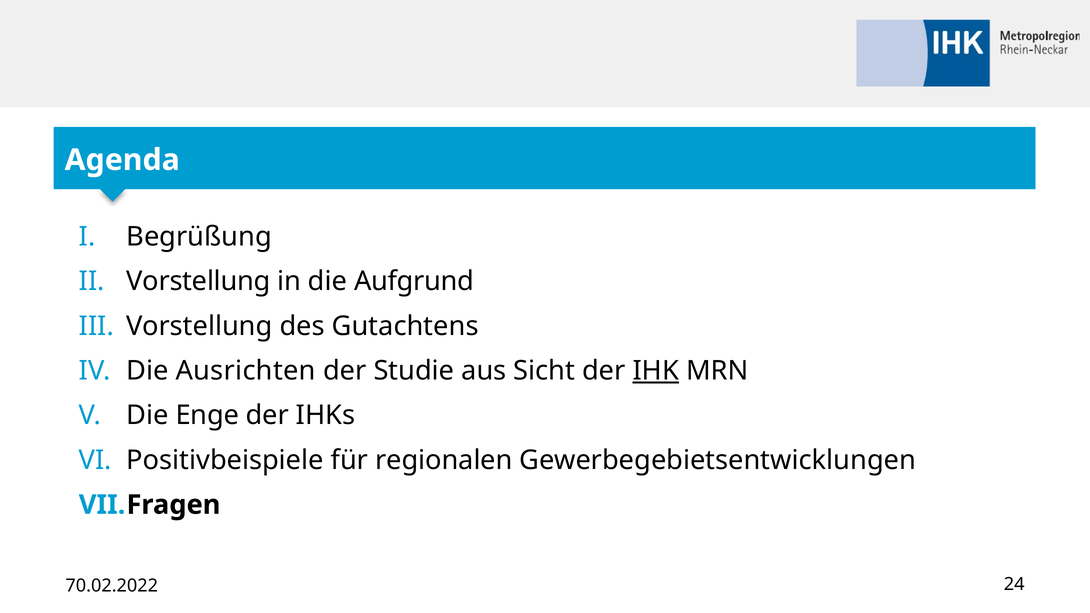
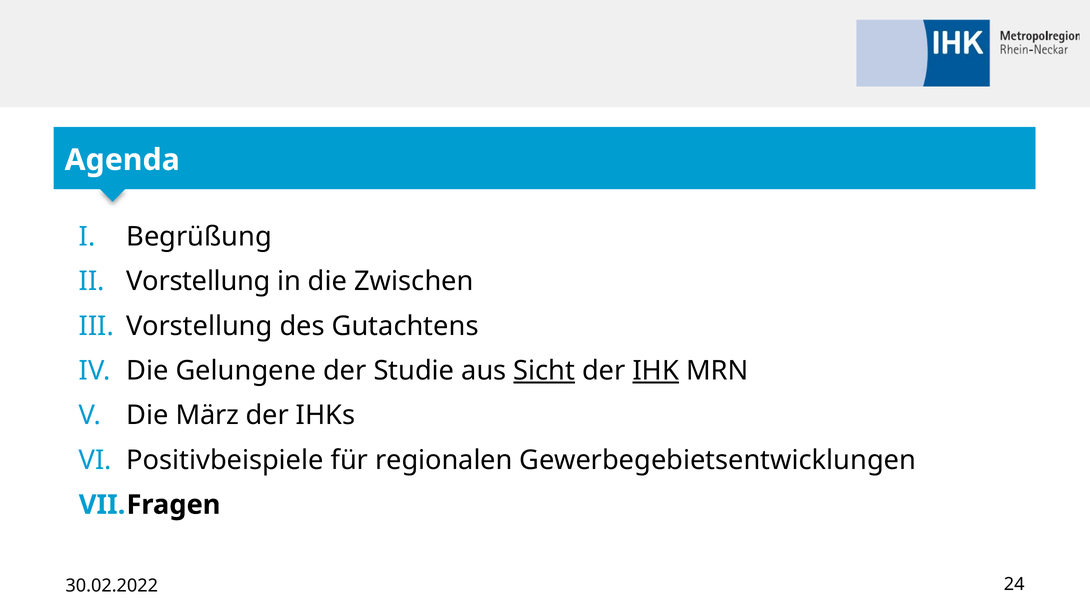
Aufgrund: Aufgrund -> Zwischen (414, 282)
Ausrichten: Ausrichten -> Gelungene (246, 371)
Sicht underline: none -> present (544, 371)
Enge: Enge -> März (207, 416)
70.02.2022: 70.02.2022 -> 30.02.2022 (112, 586)
